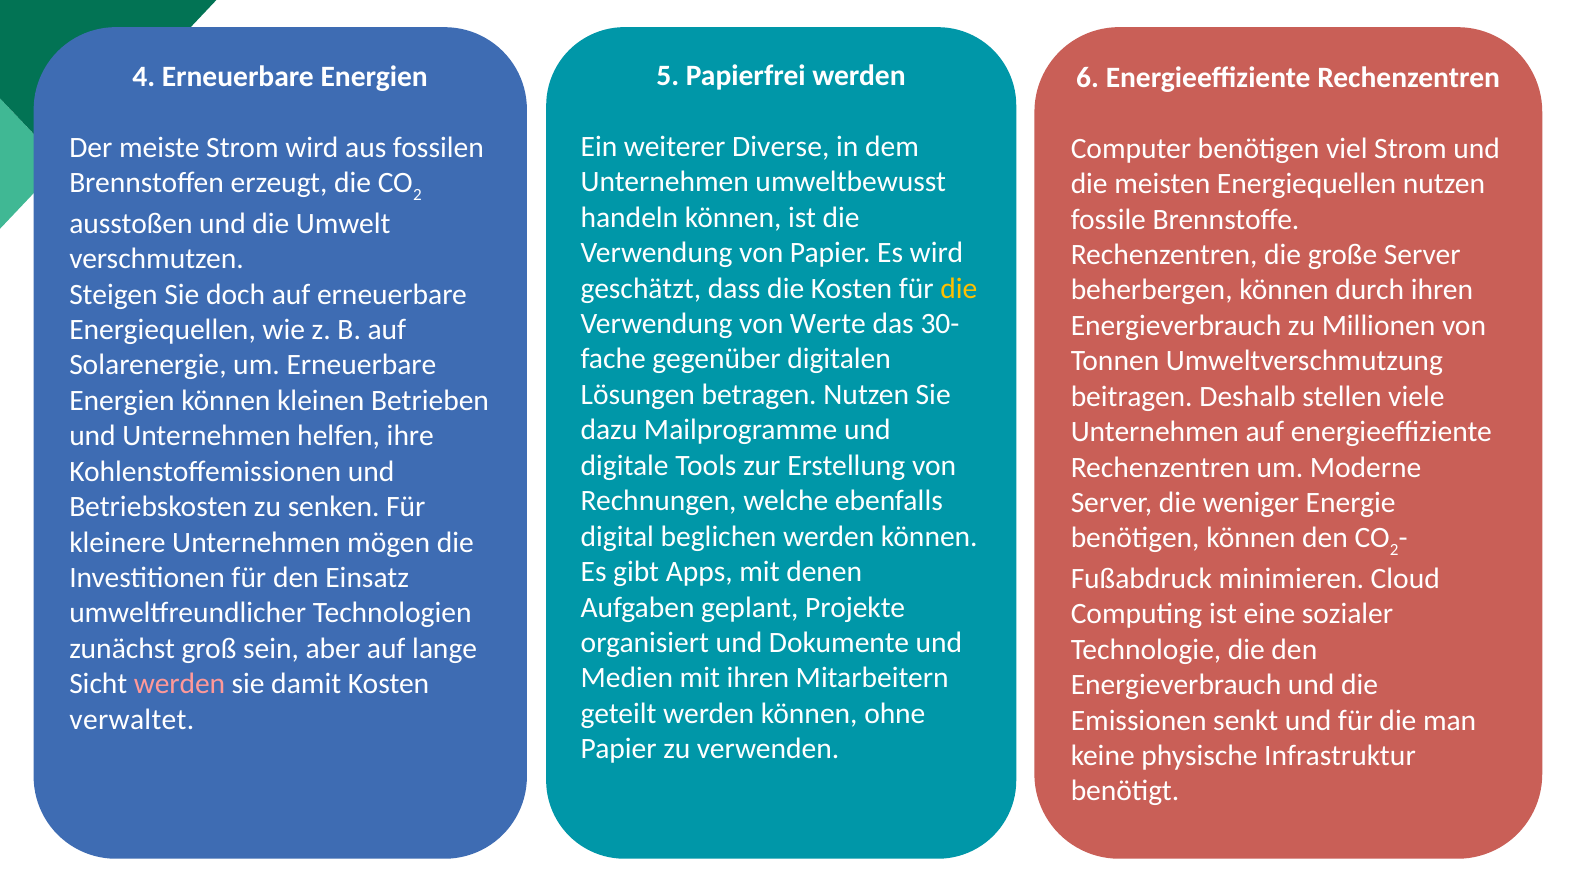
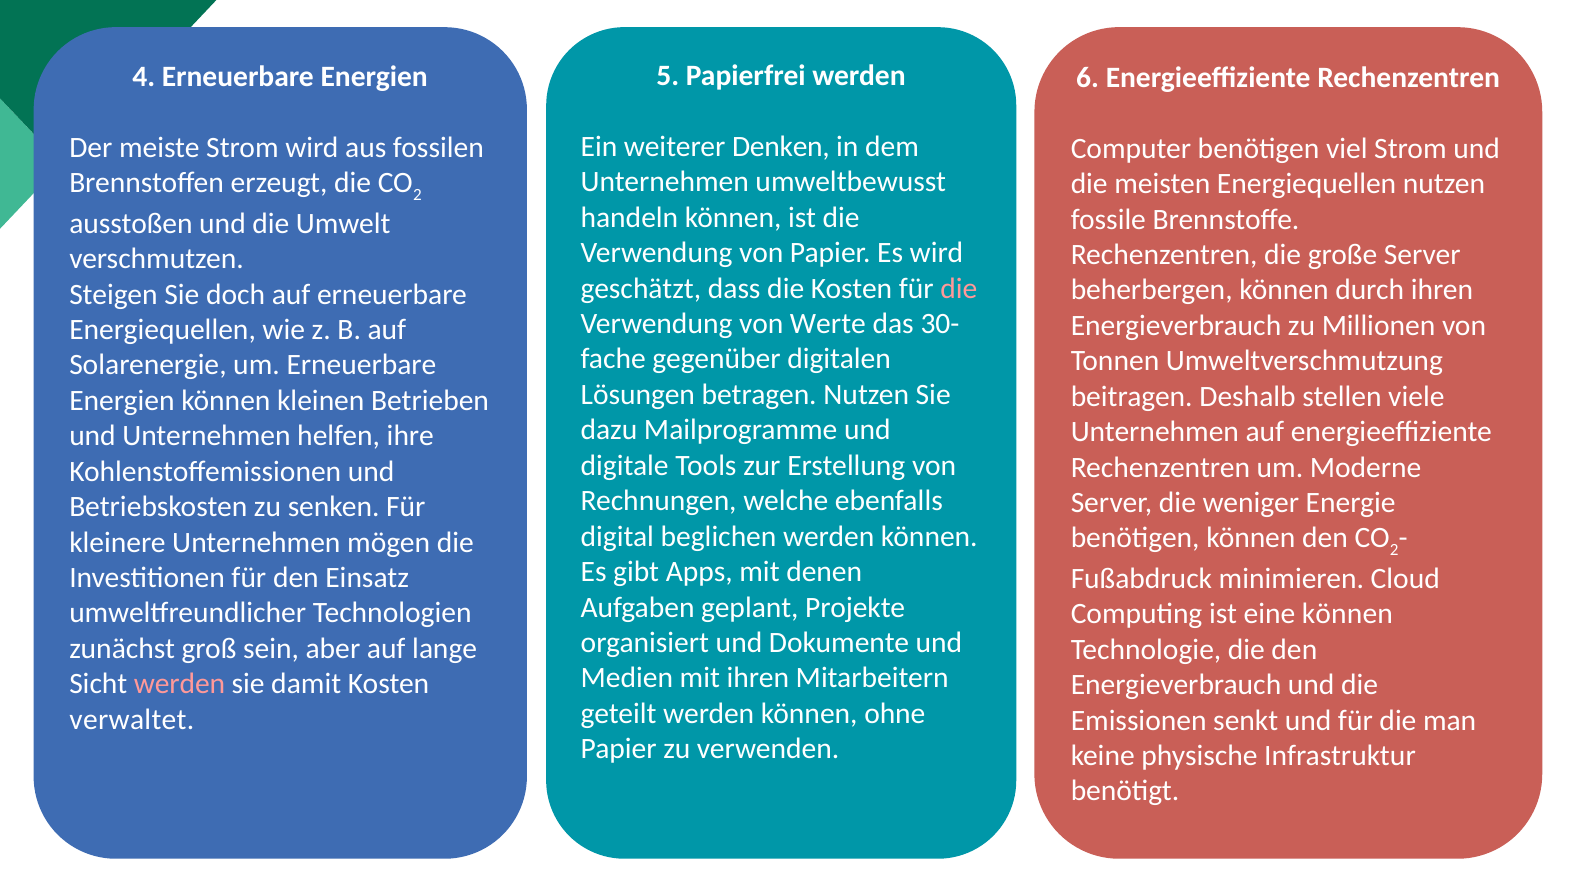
Diverse: Diverse -> Denken (781, 147)
die colour: yellow -> pink (959, 288)
eine sozialer: sozialer -> können (1347, 614)
